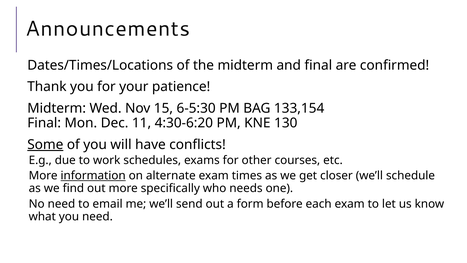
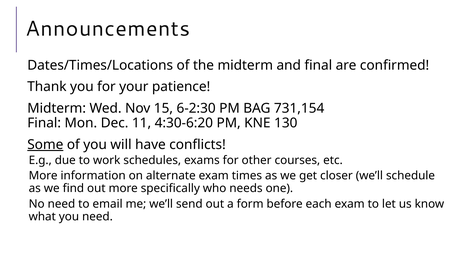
6-5:30: 6-5:30 -> 6-2:30 (196, 108)
133,154: 133,154 -> 731,154 (299, 108)
information underline: present -> none (93, 176)
